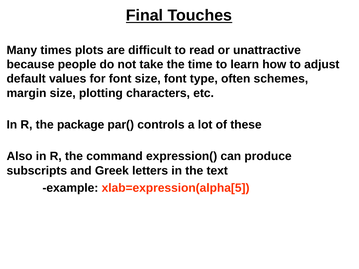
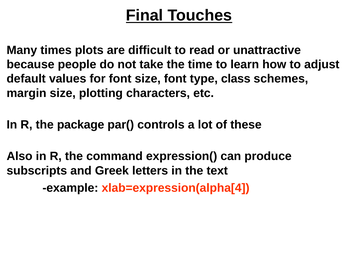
often: often -> class (236, 79)
xlab=expression(alpha[5: xlab=expression(alpha[5 -> xlab=expression(alpha[4 (176, 188)
